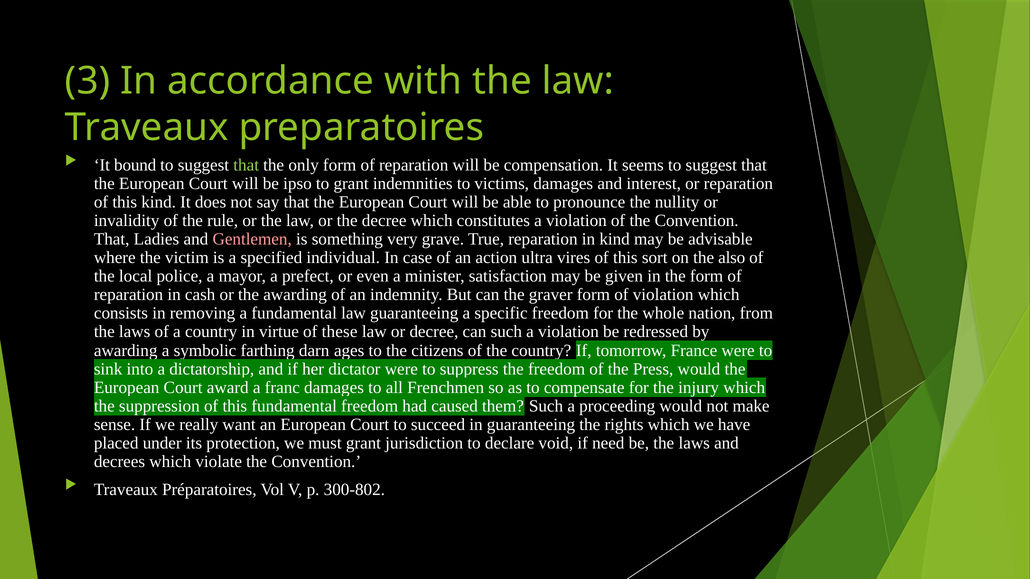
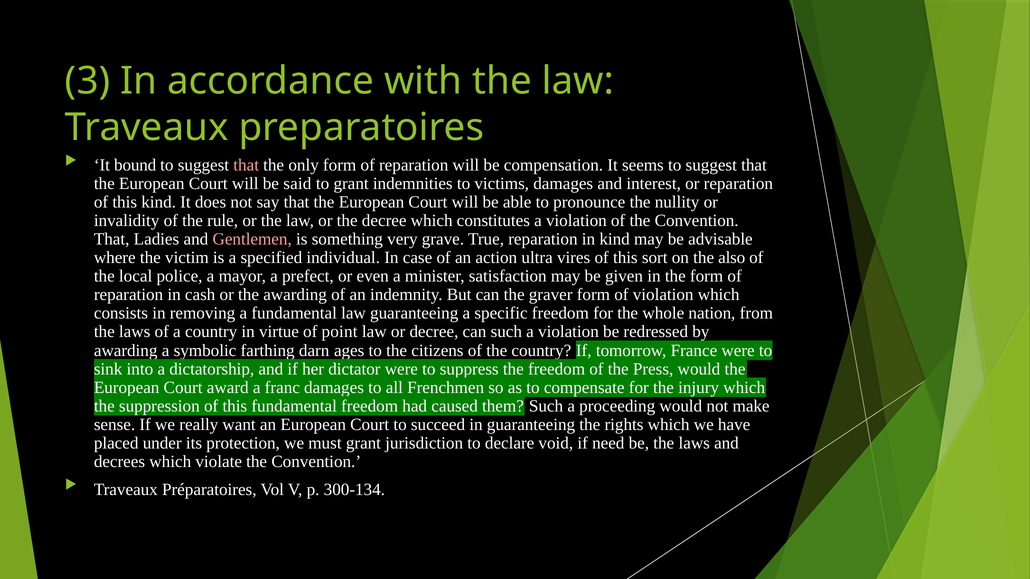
that colour: light green -> pink (246, 165)
ipso: ipso -> said (297, 184)
these: these -> point (340, 332)
300-802: 300-802 -> 300-134 (354, 490)
